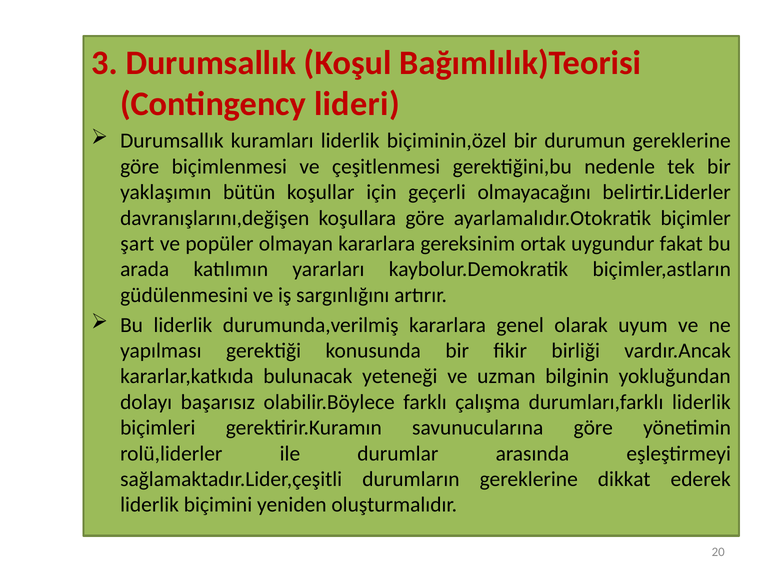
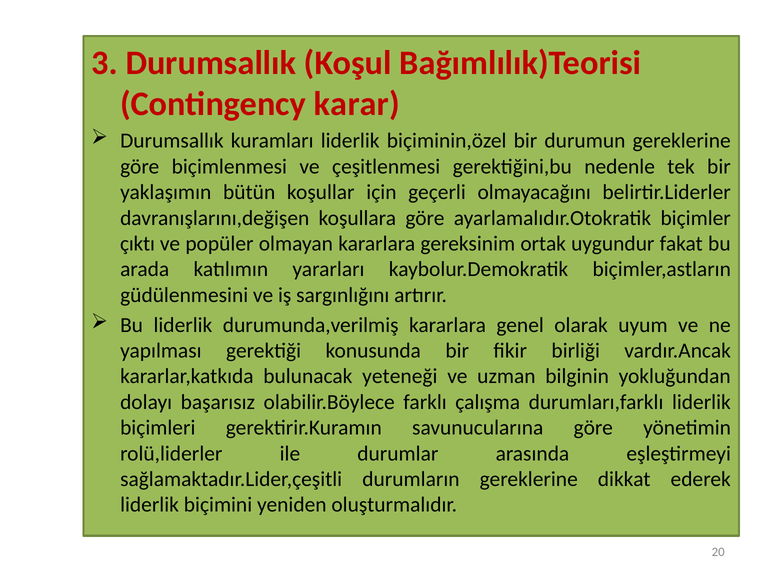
lideri: lideri -> karar (357, 104)
şart: şart -> çıktı (138, 244)
